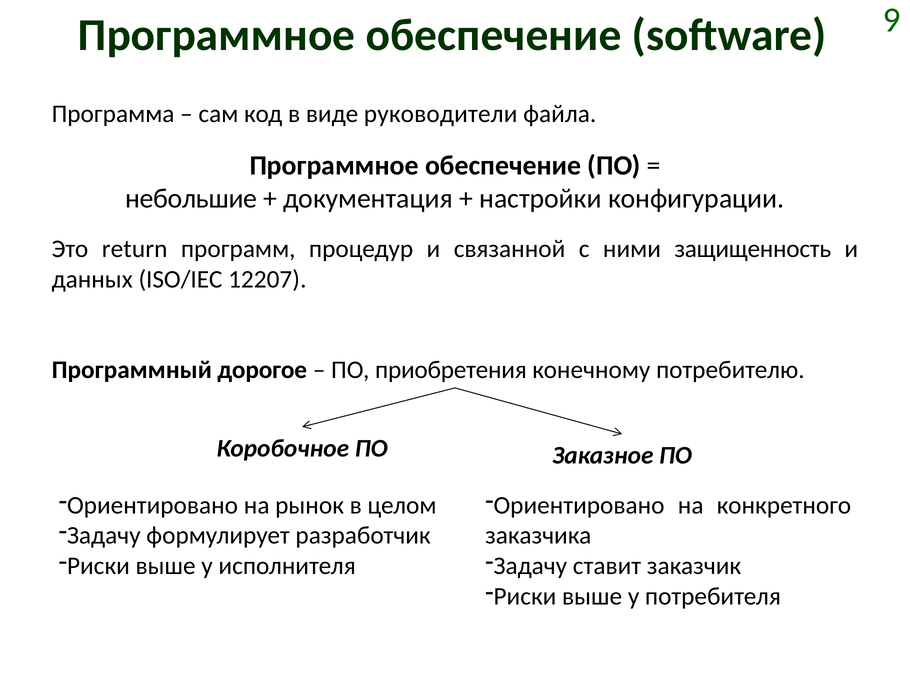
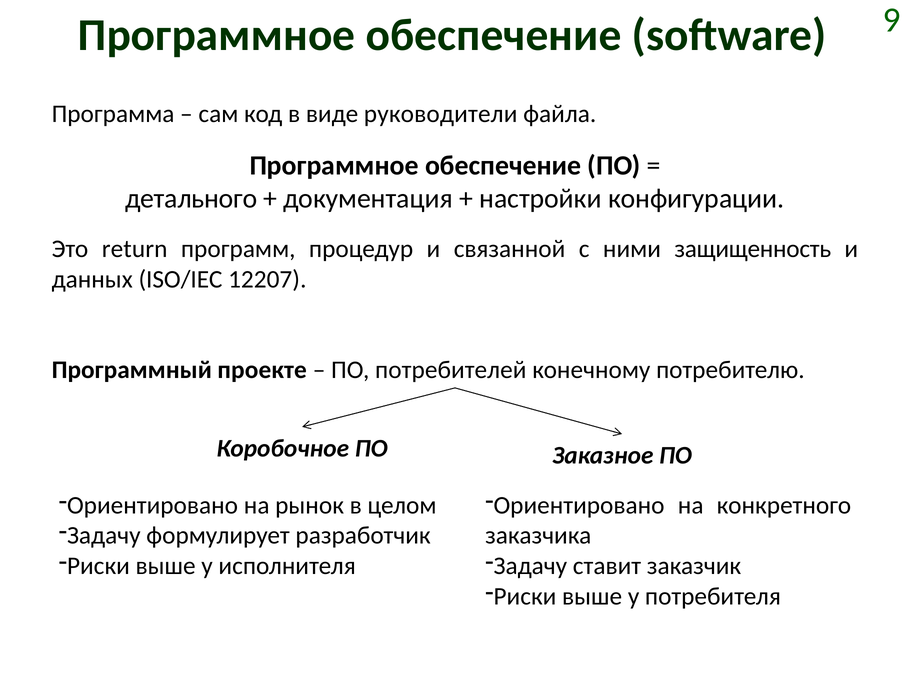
небольшие: небольшие -> детального (191, 199)
дорогое: дорогое -> проекте (262, 370)
приобретения: приобретения -> потребителей (451, 370)
